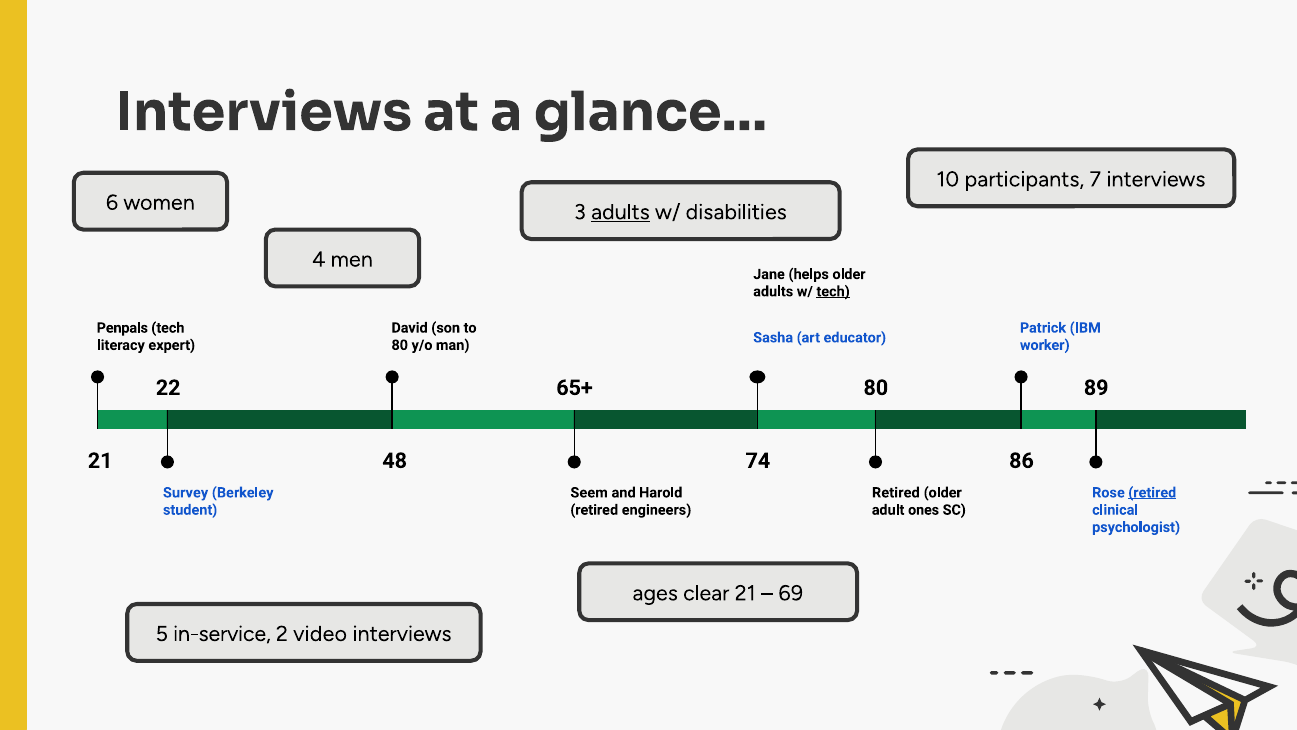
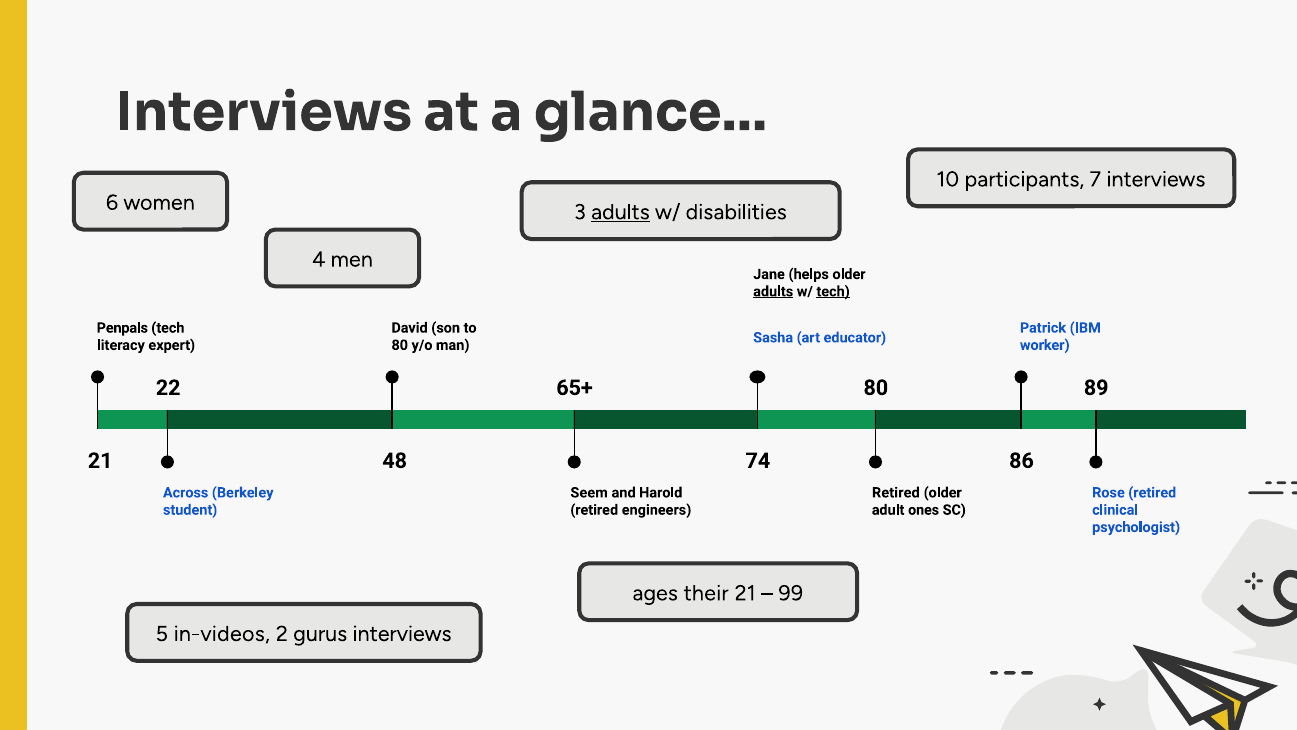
adults underline: none -> present (773, 291)
Survey: Survey -> Across (186, 492)
retired underline: present -> none (1152, 492)
clear: clear -> their (706, 593)
69: 69 -> 99 (791, 593)
in-service: in-service -> in-videos (222, 634)
video: video -> gurus (320, 634)
